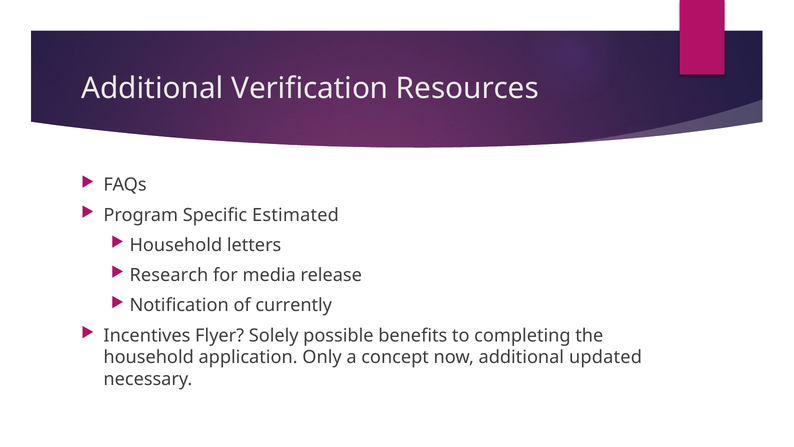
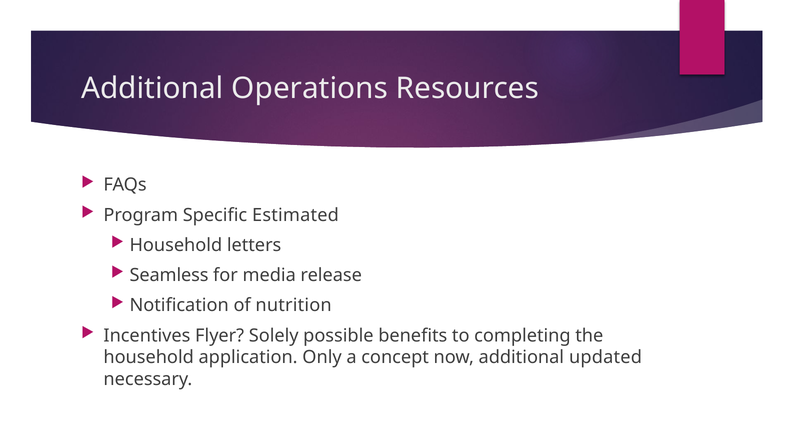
Verification: Verification -> Operations (310, 89)
Research: Research -> Seamless (169, 275)
currently: currently -> nutrition (294, 305)
